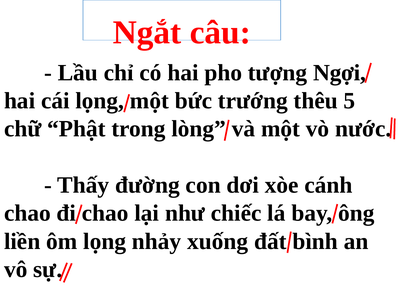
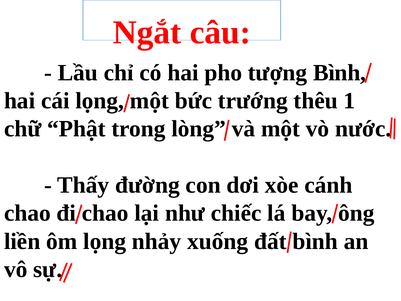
tượng Ngợi: Ngợi -> Bình (340, 73)
5: 5 -> 1 (349, 101)
